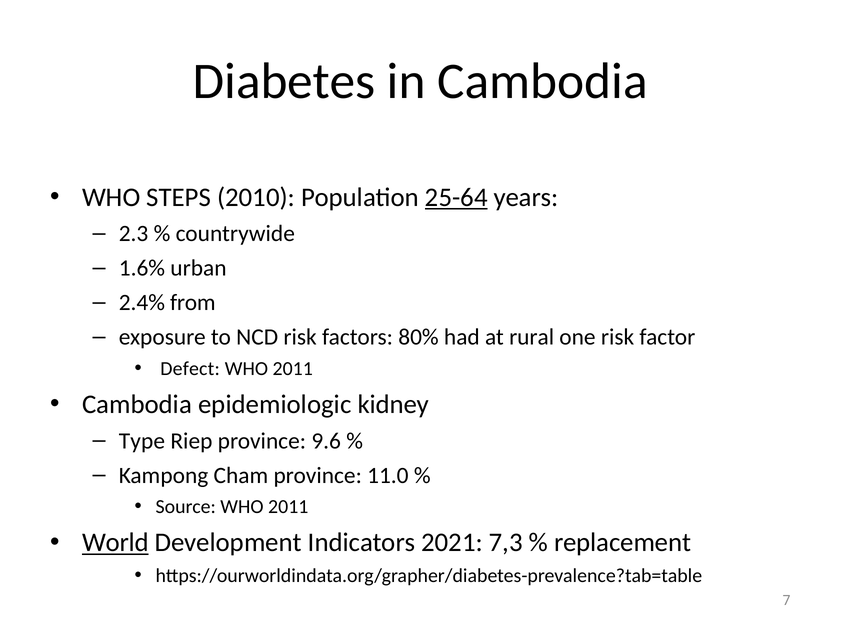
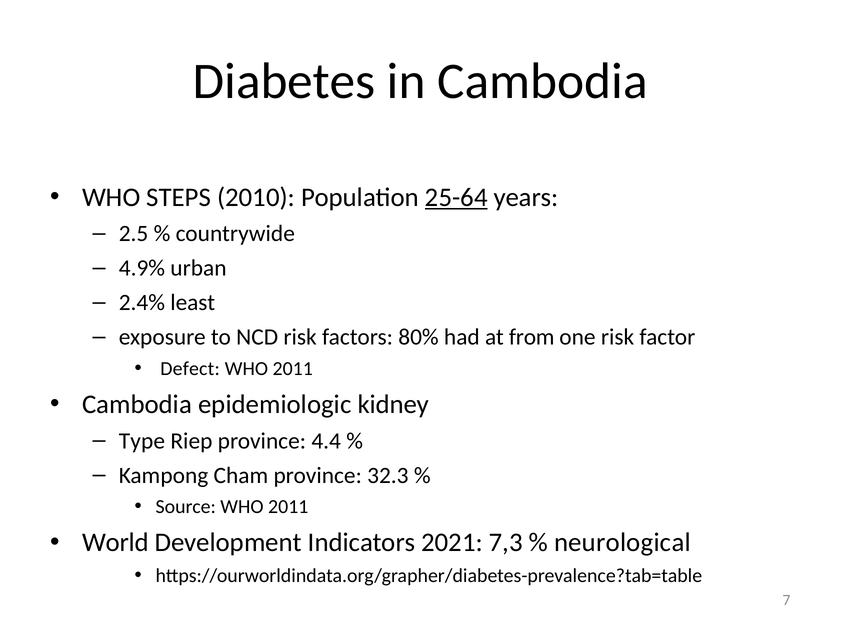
2.3: 2.3 -> 2.5 (134, 234)
1.6%: 1.6% -> 4.9% (142, 268)
from: from -> least (193, 303)
rural: rural -> from (532, 338)
9.6: 9.6 -> 4.4 (326, 441)
11.0: 11.0 -> 32.3 (388, 476)
World underline: present -> none (115, 543)
replacement: replacement -> neurological (622, 543)
